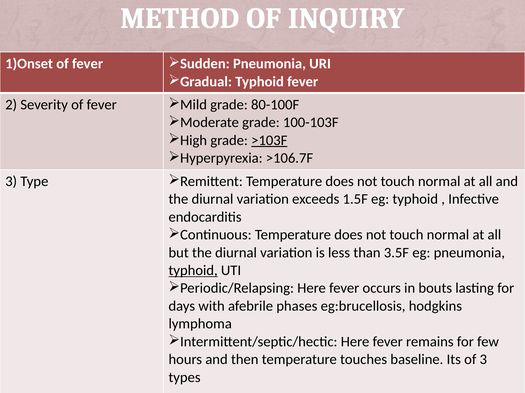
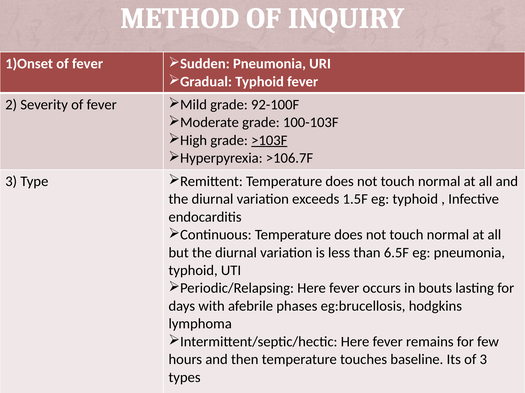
80-100F: 80-100F -> 92-100F (275, 105)
3.5F: 3.5F -> 6.5F (396, 253)
typhoid underline: present -> none (193, 271)
